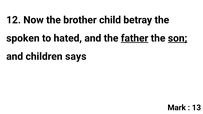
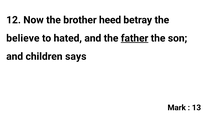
child: child -> heed (110, 20)
spoken: spoken -> believe (23, 38)
son underline: present -> none (178, 38)
